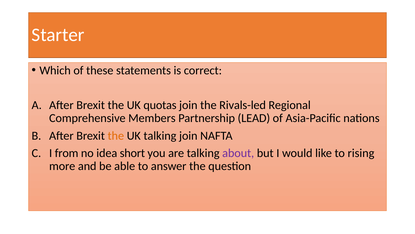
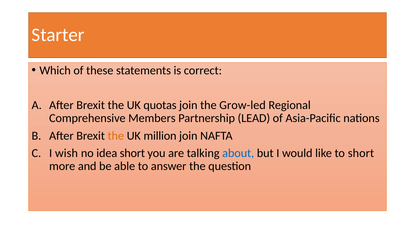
Rivals-led: Rivals-led -> Grow-led (243, 105)
UK talking: talking -> million (160, 135)
from: from -> wish (66, 153)
about colour: purple -> blue (238, 153)
to rising: rising -> short (361, 153)
